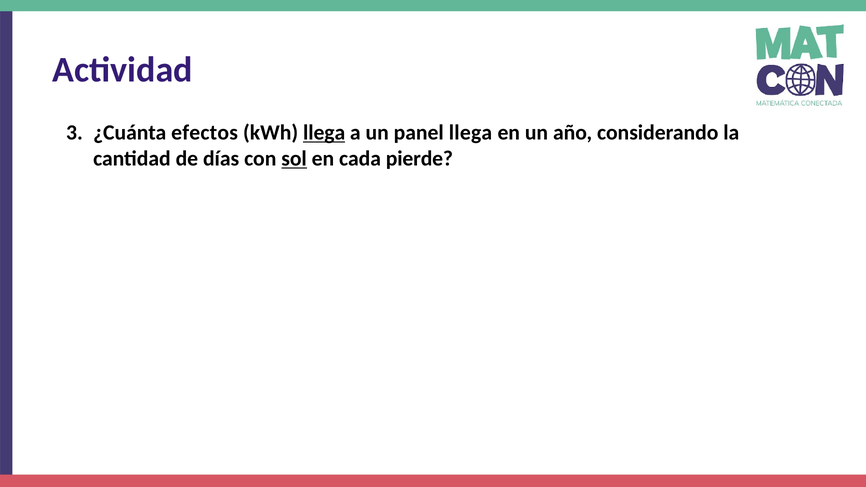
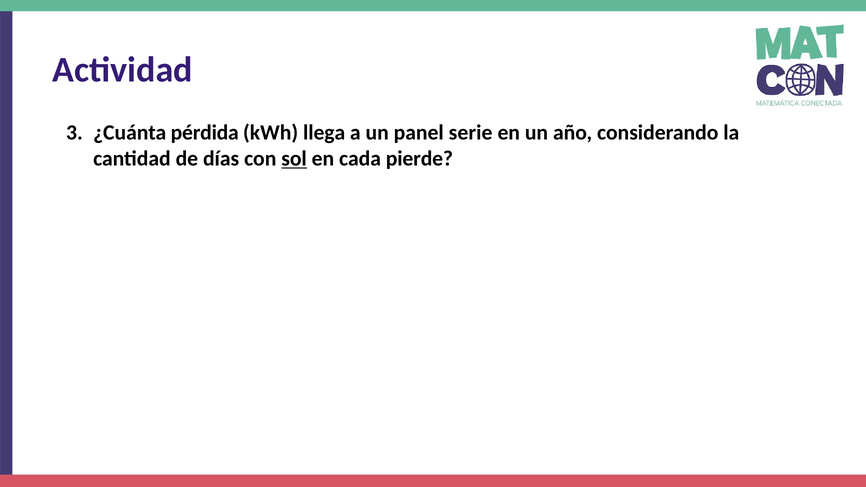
efectos: efectos -> pérdida (205, 133)
llega underline: present -> none (324, 133)
panel llega: llega -> serie (471, 133)
